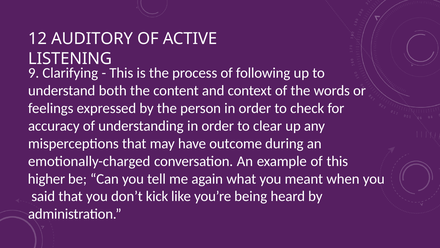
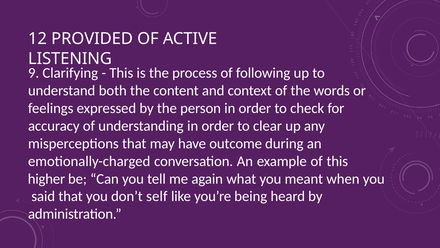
AUDITORY: AUDITORY -> PROVIDED (92, 39)
kick: kick -> self (157, 196)
